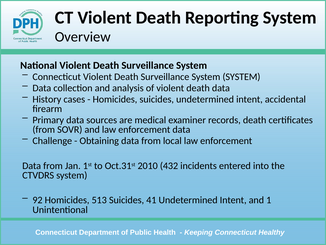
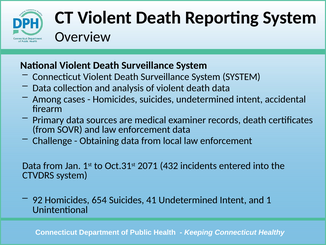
History: History -> Among (47, 99)
2010: 2010 -> 2071 (148, 165)
513: 513 -> 654 (99, 200)
